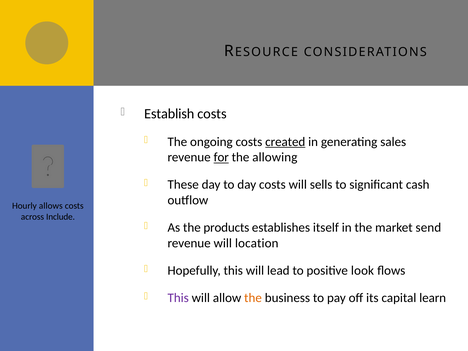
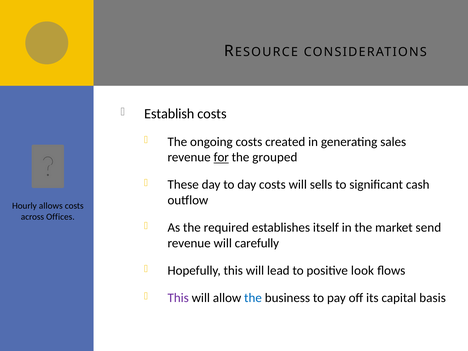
created underline: present -> none (285, 142)
allowing: allowing -> grouped (275, 157)
Include: Include -> Offices (60, 217)
products: products -> required (226, 228)
location: location -> carefully (257, 243)
the colour: orange -> blue (253, 298)
learn: learn -> basis (433, 298)
